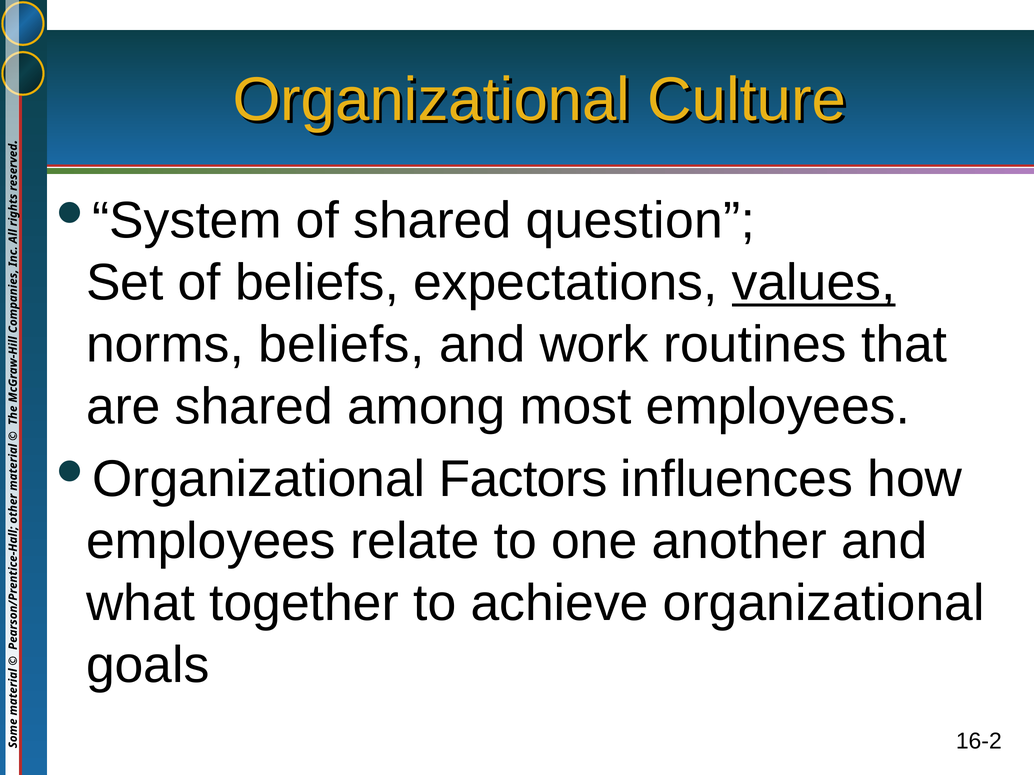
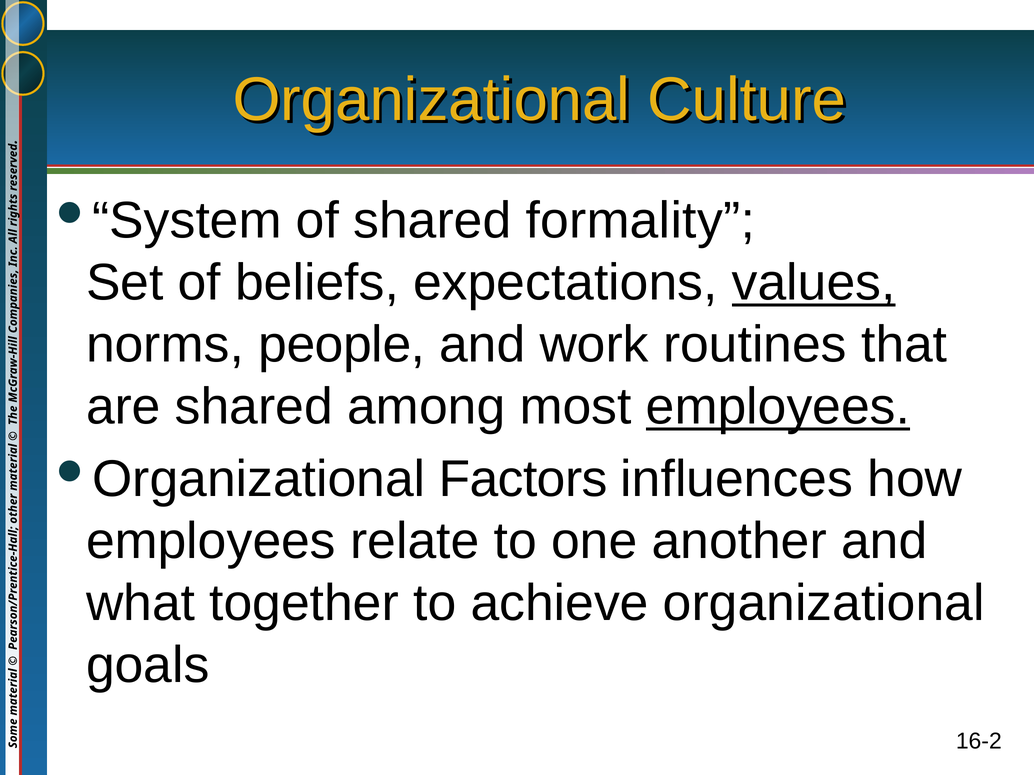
question: question -> formality (640, 221)
norms beliefs: beliefs -> people (342, 345)
employees underline: none -> present (778, 407)
